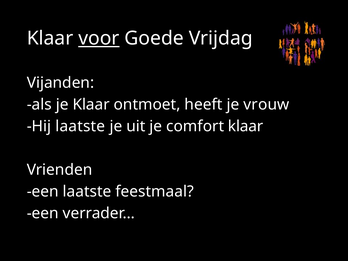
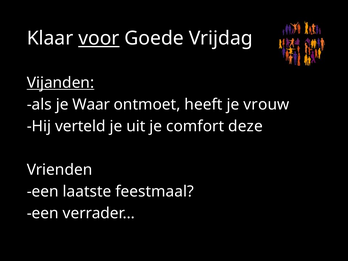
Vijanden underline: none -> present (60, 83)
je Klaar: Klaar -> Waar (91, 105)
Hij laatste: laatste -> verteld (80, 126)
comfort klaar: klaar -> deze (246, 126)
